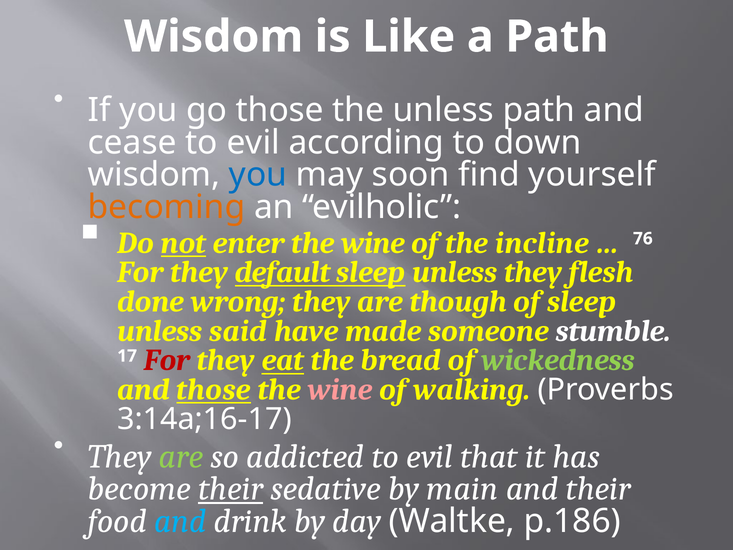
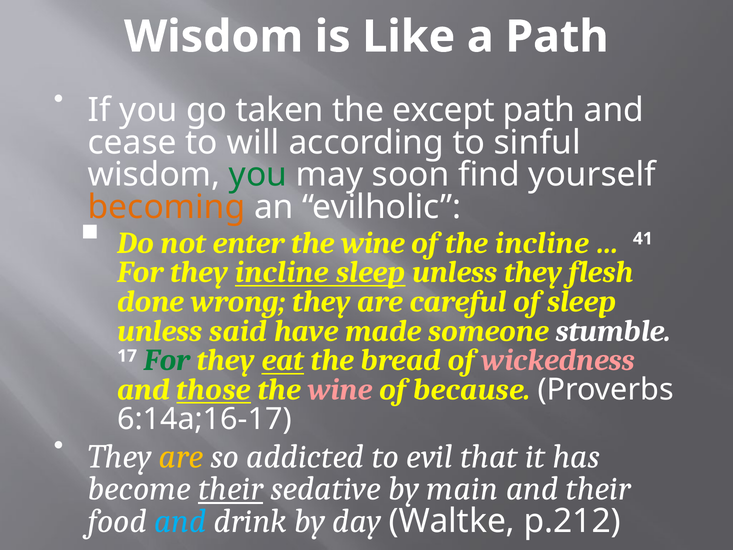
go those: those -> taken (280, 110)
the unless: unless -> except (444, 110)
cease to evil: evil -> will (253, 143)
down: down -> sinful (537, 143)
you colour: blue -> green (258, 175)
not underline: present -> none (183, 243)
76: 76 -> 41 (643, 238)
they default: default -> incline (282, 272)
though: though -> careful (458, 302)
For colour: red -> green (167, 360)
wickedness colour: light green -> pink (558, 360)
walking: walking -> because (472, 390)
3:14a;16-17: 3:14a;16-17 -> 6:14a;16-17 (204, 419)
are colour: light green -> yellow (181, 456)
p.186: p.186 -> p.212 (572, 521)
